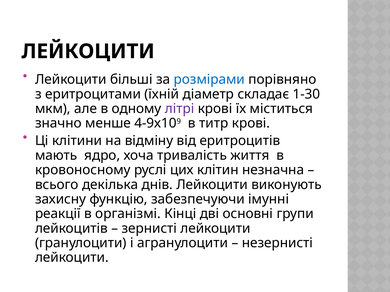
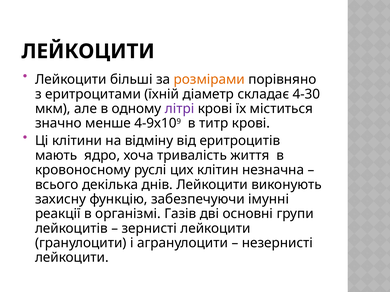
розмірами colour: blue -> orange (209, 80)
1-30: 1-30 -> 4-30 (306, 94)
Кінці: Кінці -> Газів (180, 214)
